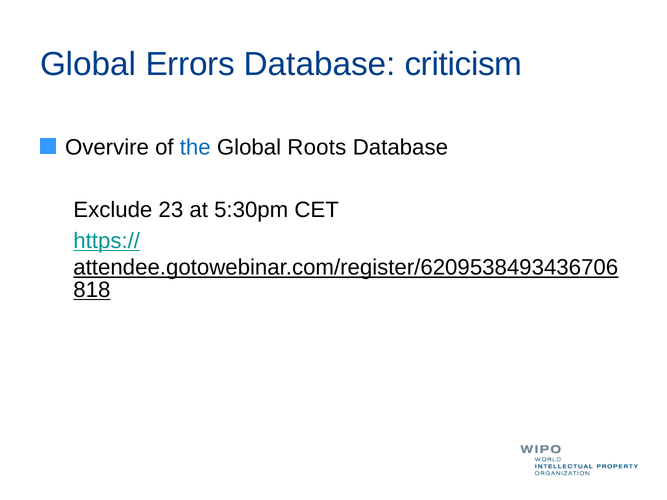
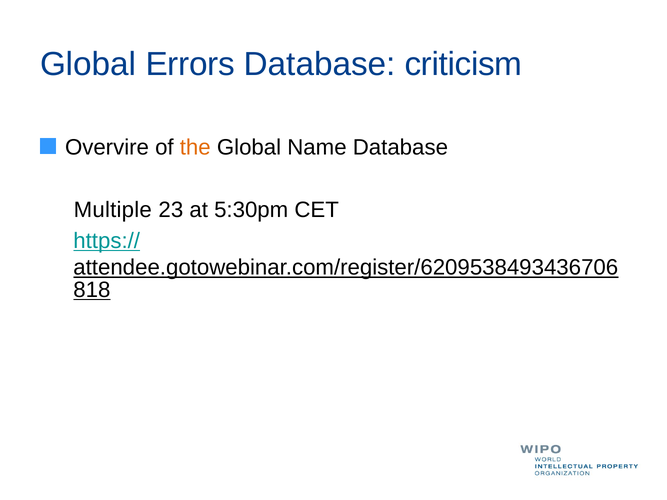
the colour: blue -> orange (195, 148)
Roots: Roots -> Name (317, 148)
Exclude: Exclude -> Multiple (113, 210)
